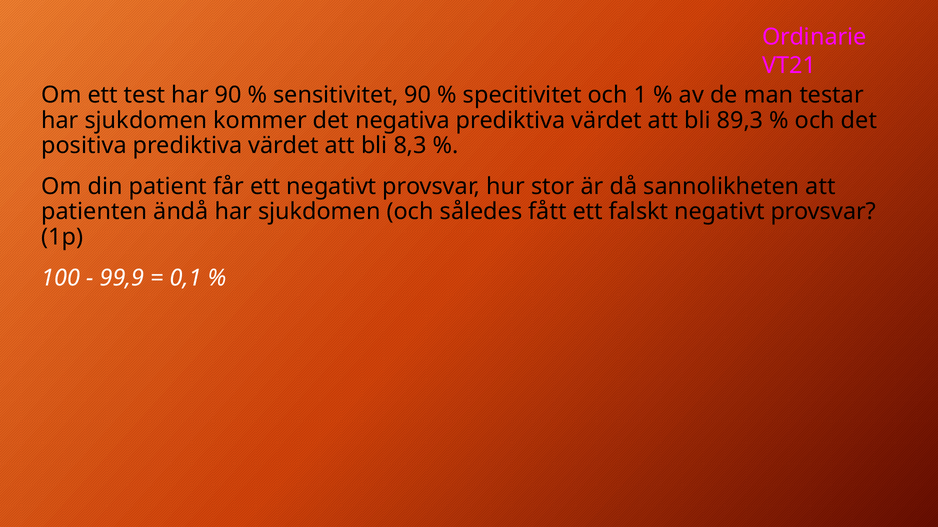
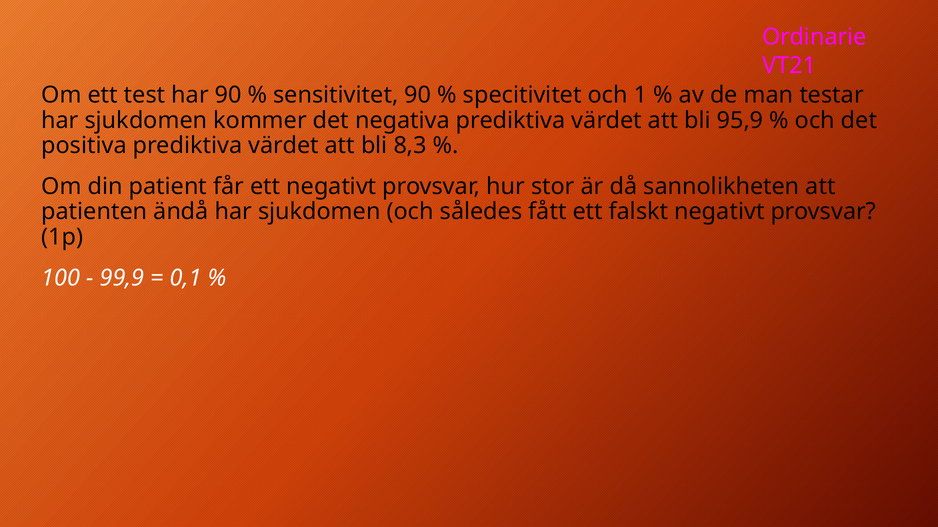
89,3: 89,3 -> 95,9 (740, 120)
